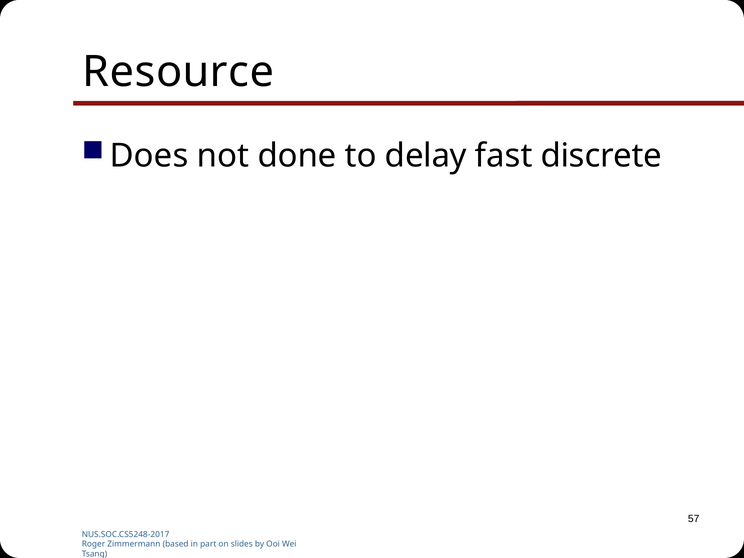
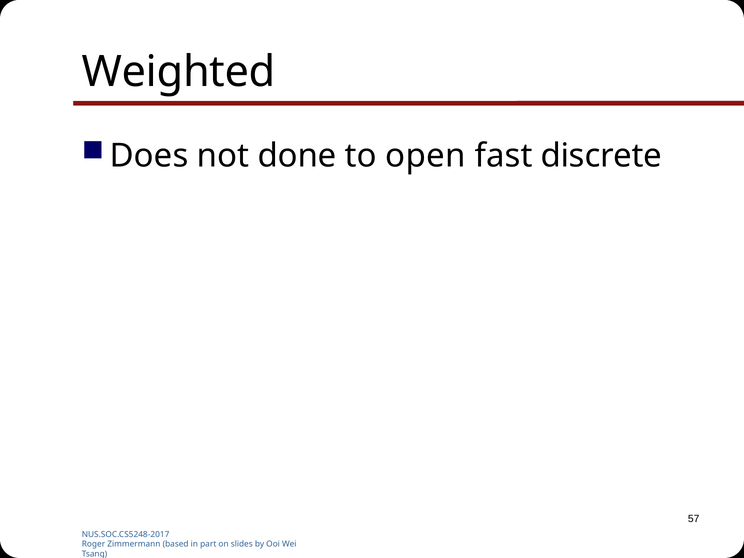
Resource: Resource -> Weighted (179, 72)
delay: delay -> open (425, 156)
